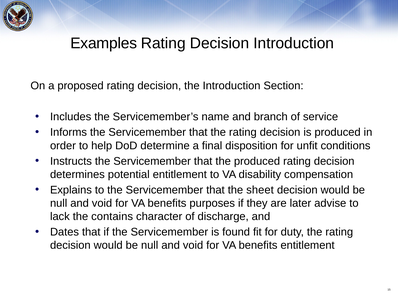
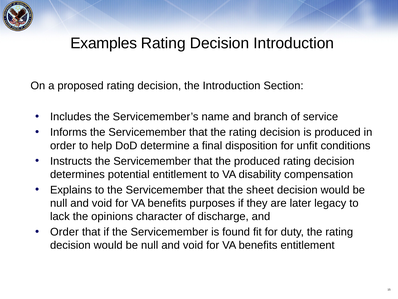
advise: advise -> legacy (330, 203)
contains: contains -> opinions (112, 216)
Dates: Dates -> Order (64, 232)
